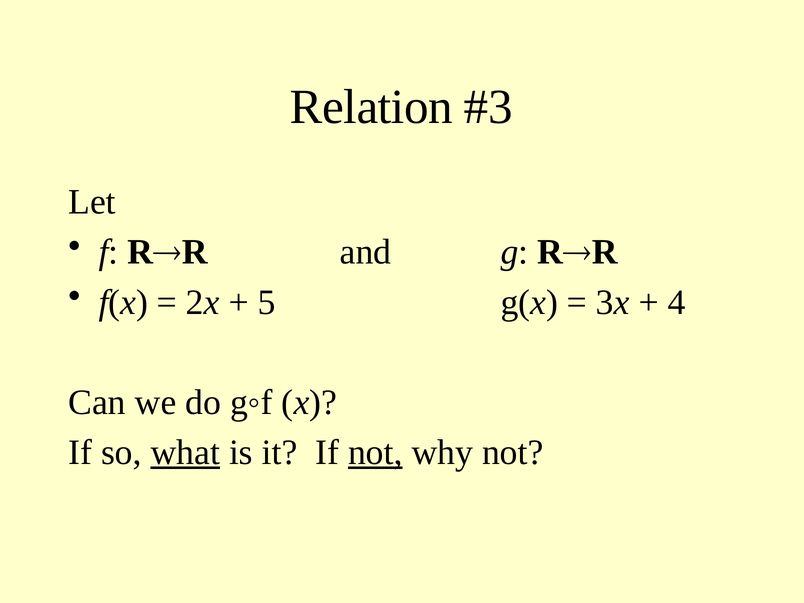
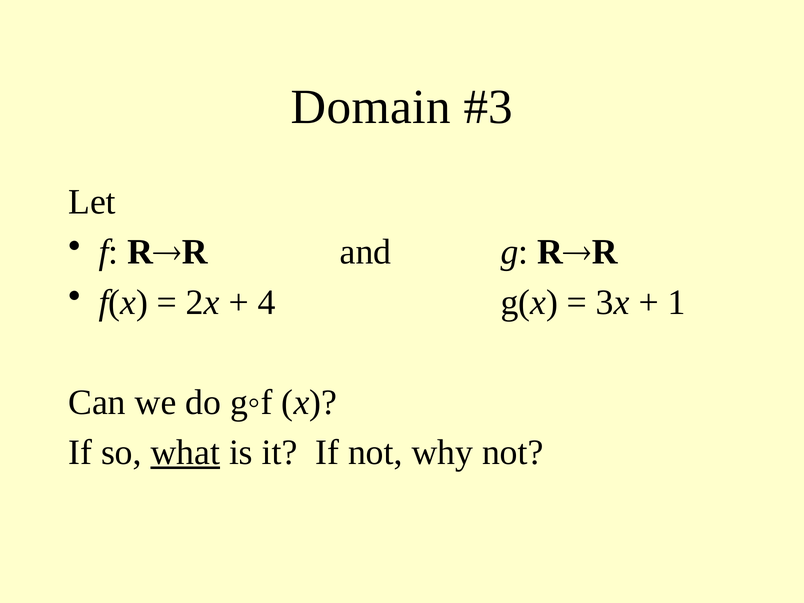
Relation: Relation -> Domain (371, 107)
5: 5 -> 4 (267, 302)
4: 4 -> 1 (677, 302)
not underline: present -> none (375, 452)
